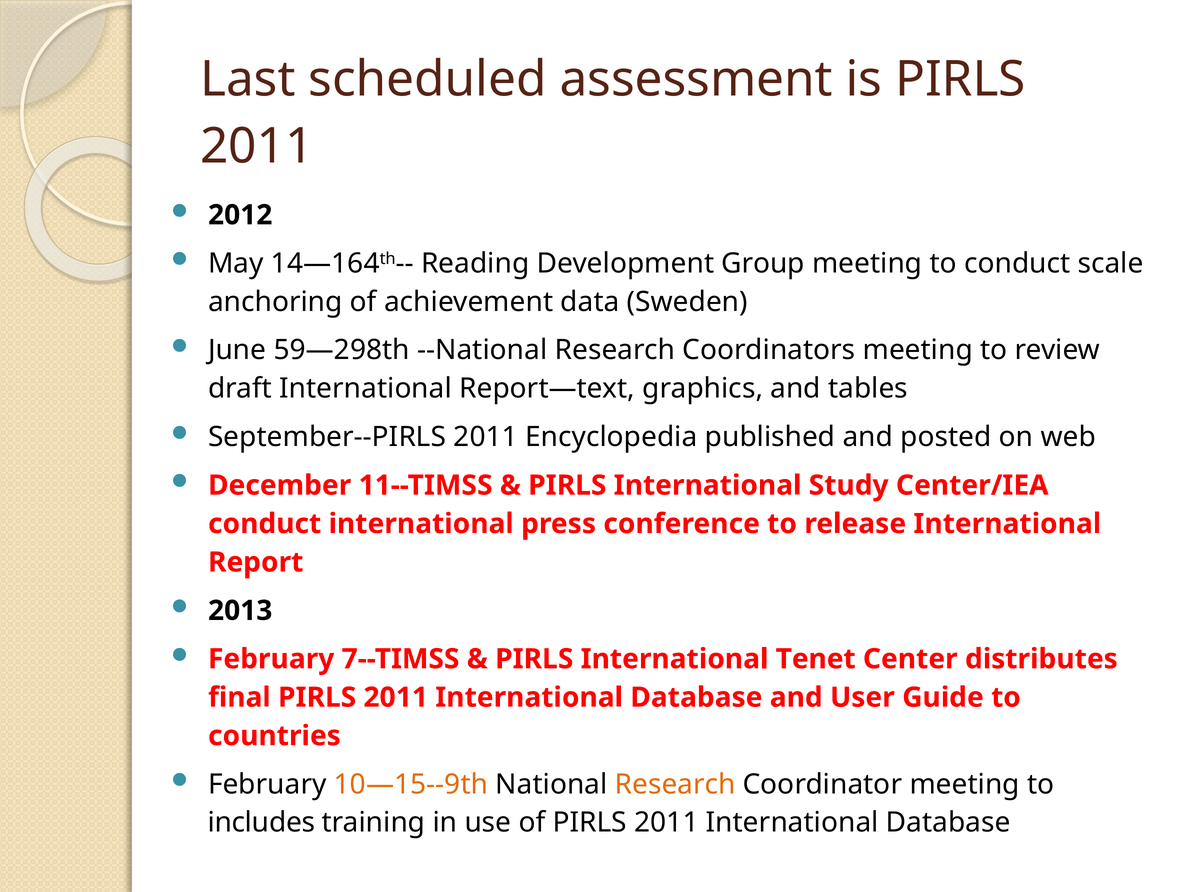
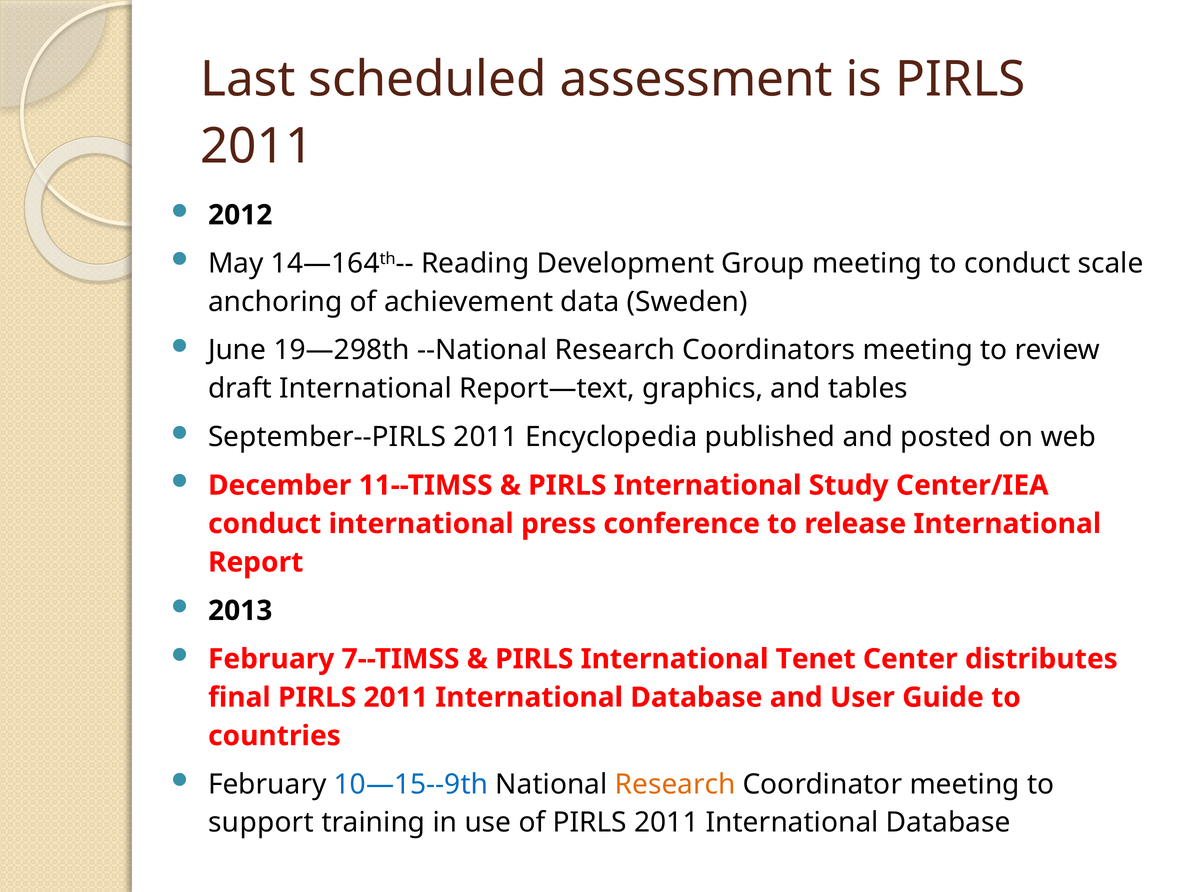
59—298th: 59—298th -> 19—298th (342, 350)
10—15--9th colour: orange -> blue (411, 785)
includes: includes -> support (261, 823)
